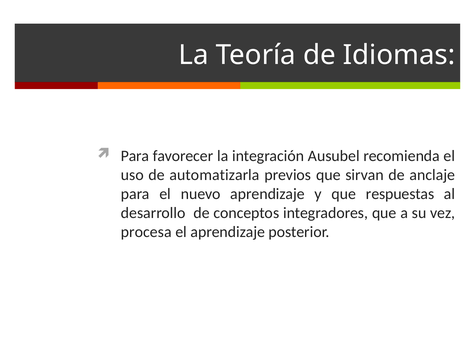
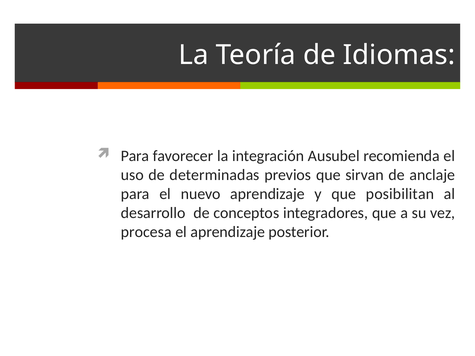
automatizarla: automatizarla -> determinadas (215, 175)
respuestas: respuestas -> posibilitan (400, 194)
